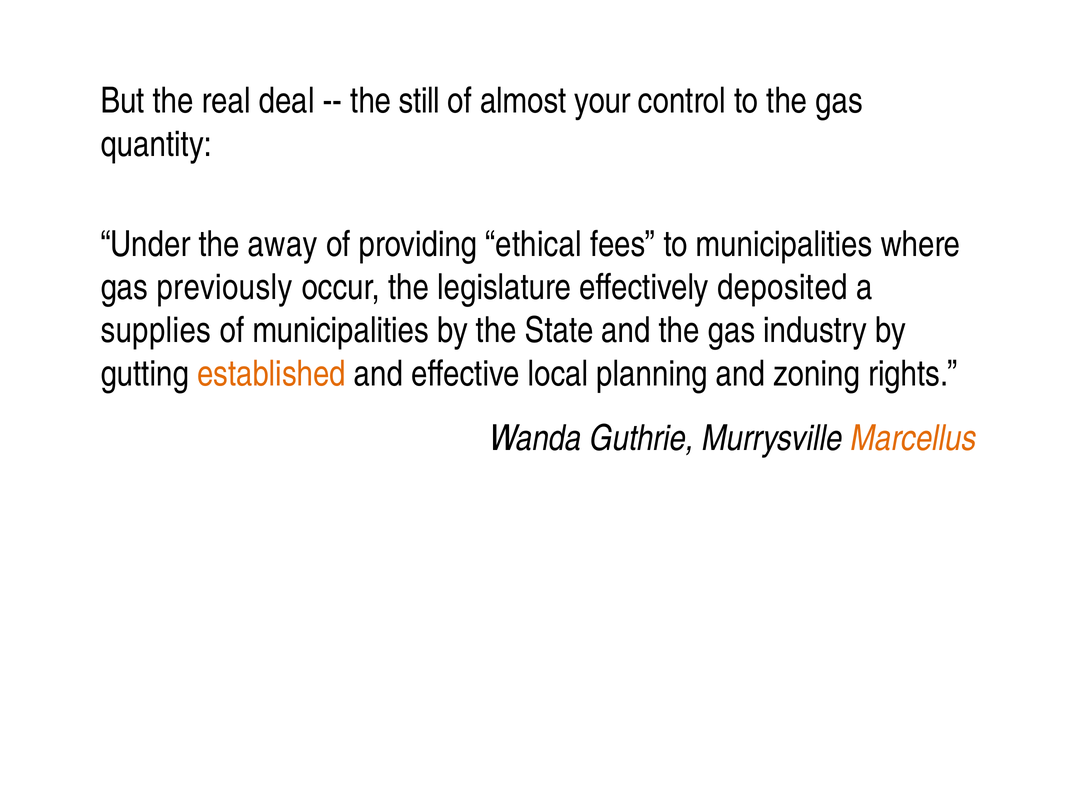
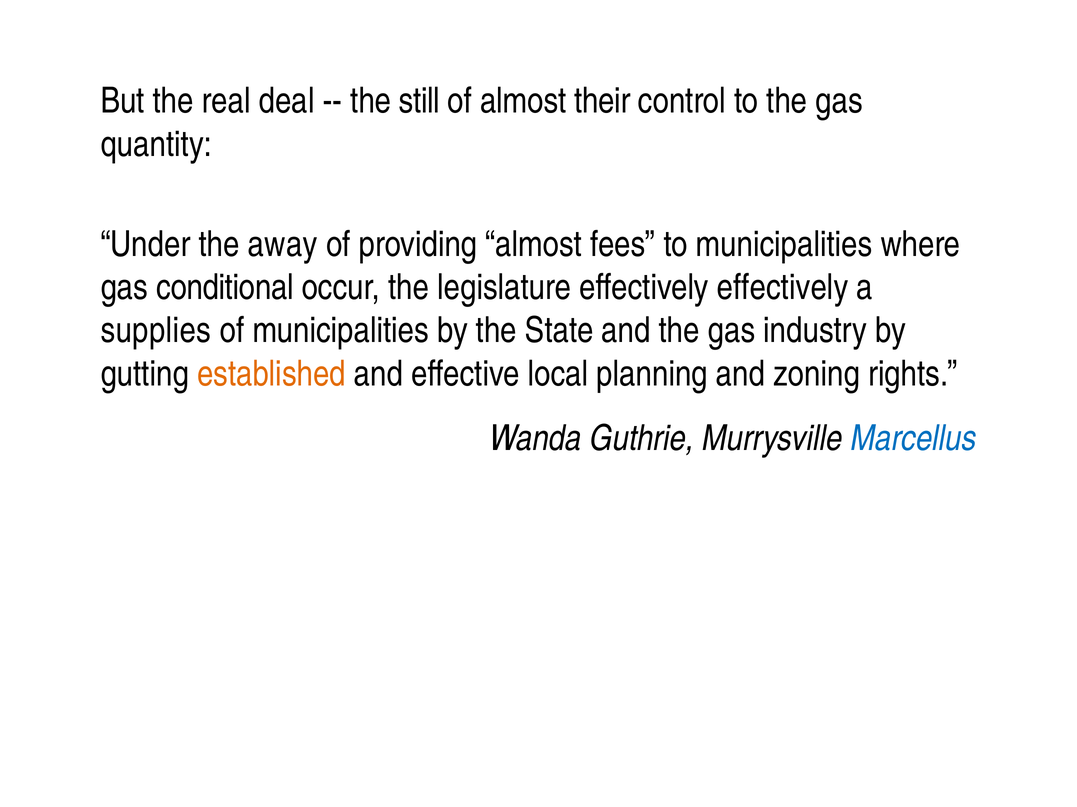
your: your -> their (602, 101)
providing ethical: ethical -> almost (534, 245)
previously: previously -> conditional (225, 288)
effectively deposited: deposited -> effectively (783, 288)
Marcellus colour: orange -> blue (914, 439)
